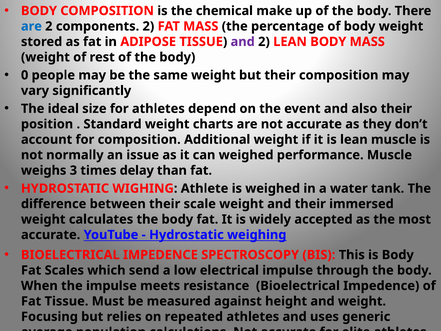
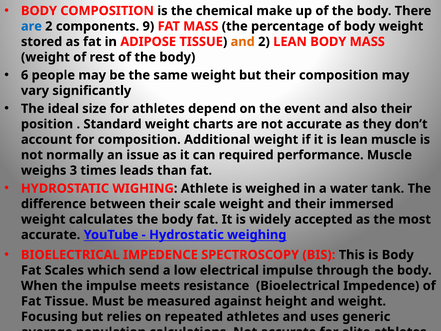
components 2: 2 -> 9 (148, 26)
and colour: purple -> orange (243, 42)
0: 0 -> 6 (25, 75)
can weighed: weighed -> required (246, 155)
delay: delay -> leads (137, 170)
